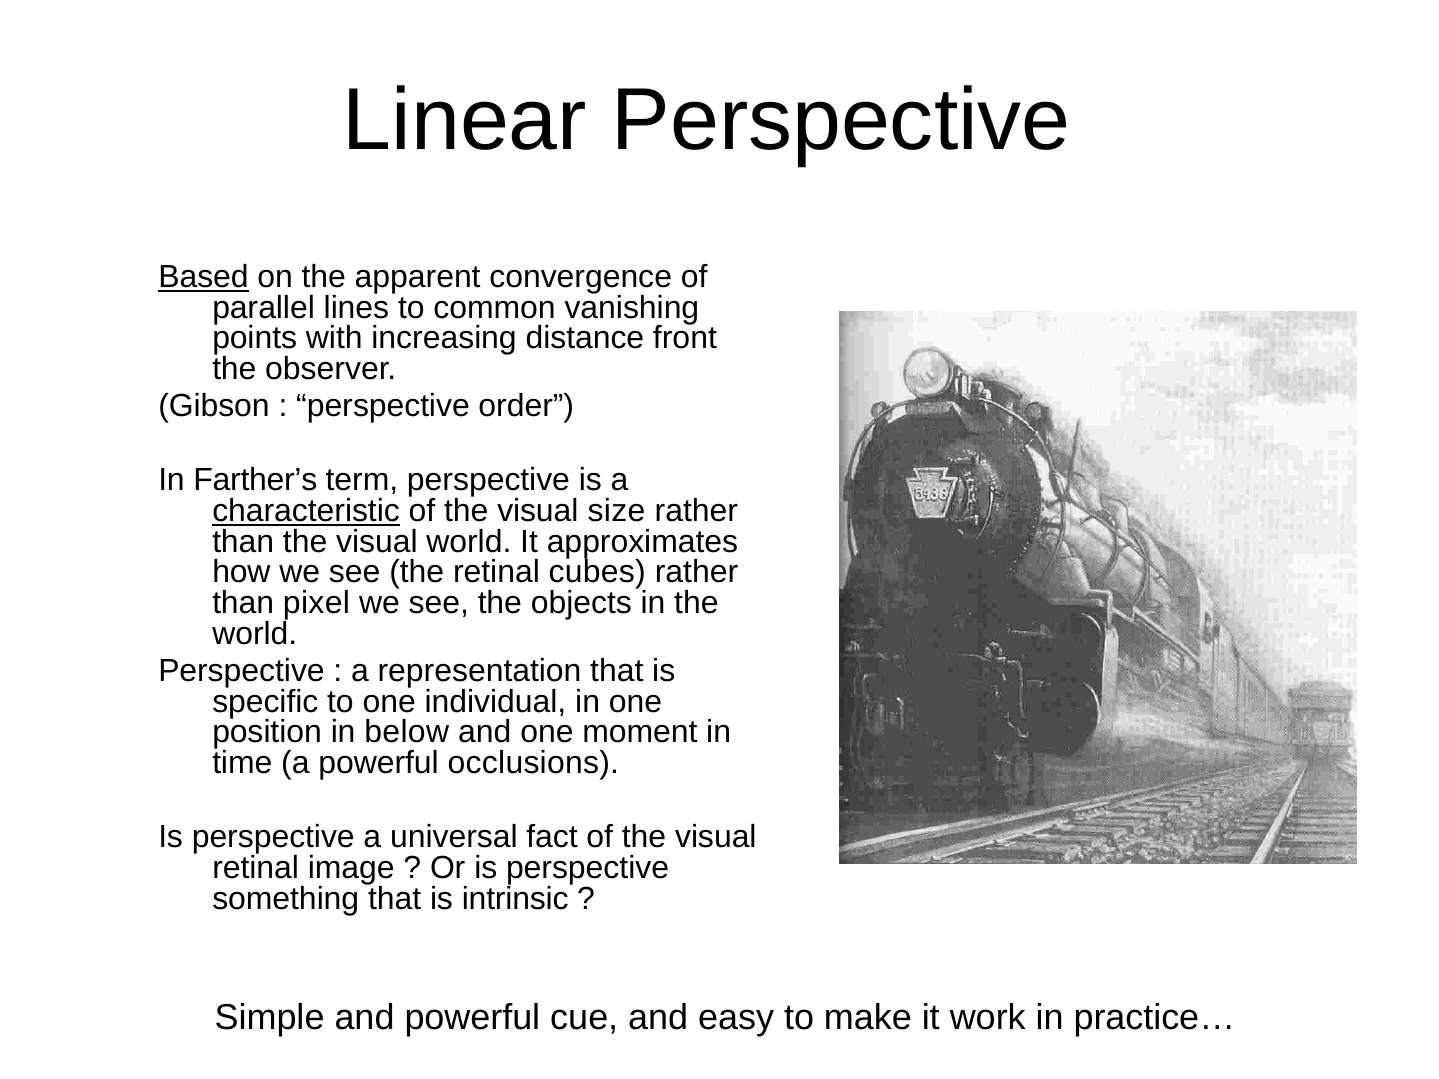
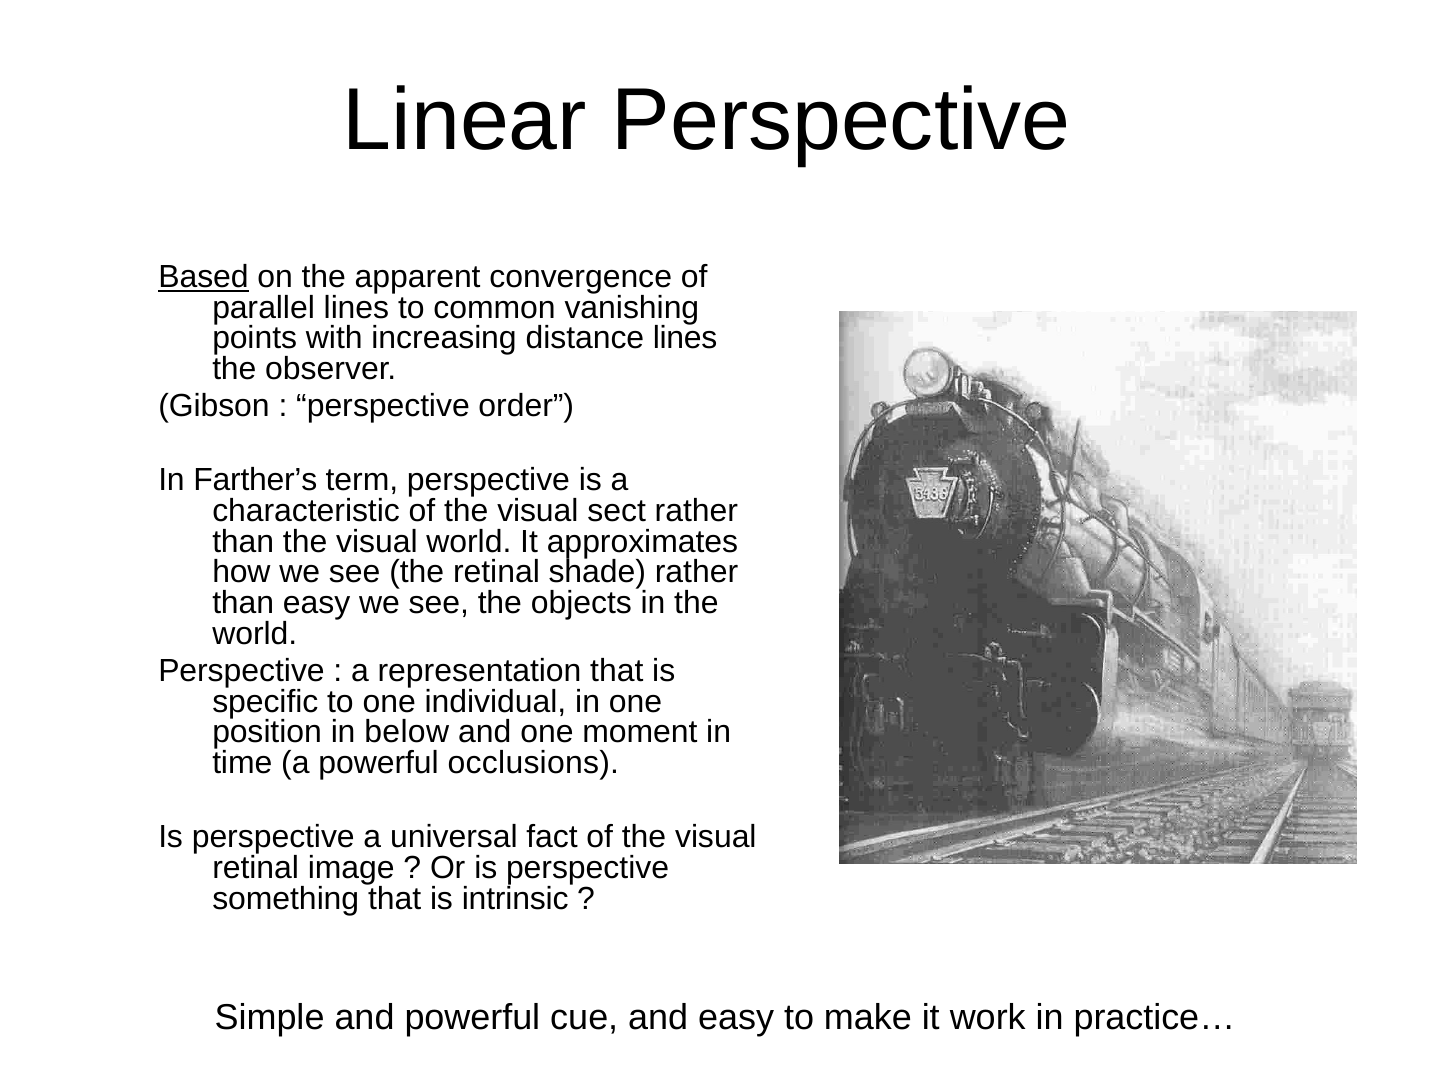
distance front: front -> lines (685, 338)
characteristic underline: present -> none (306, 511)
size: size -> sect (617, 511)
cubes: cubes -> shade (597, 573)
than pixel: pixel -> easy (317, 603)
